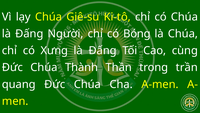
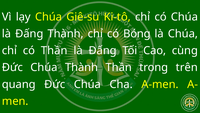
Đấng Người: Người -> Thành (66, 34)
có Xưng: Xưng -> Thần (54, 50)
trần: trần -> trên (187, 67)
